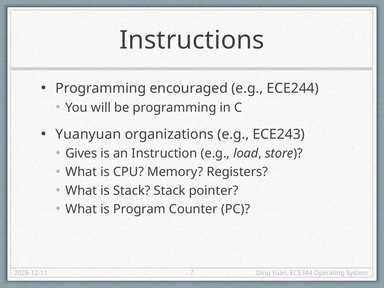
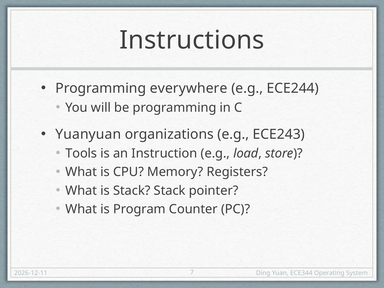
encouraged: encouraged -> everywhere (189, 88)
Gives: Gives -> Tools (81, 153)
